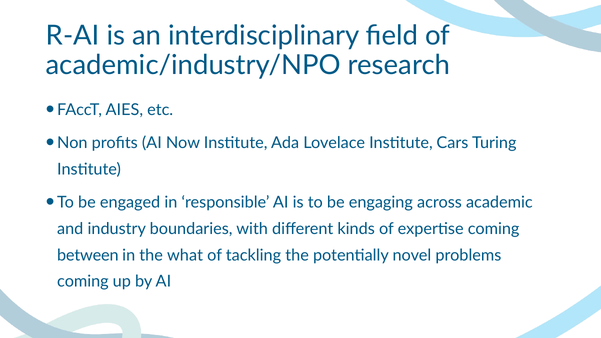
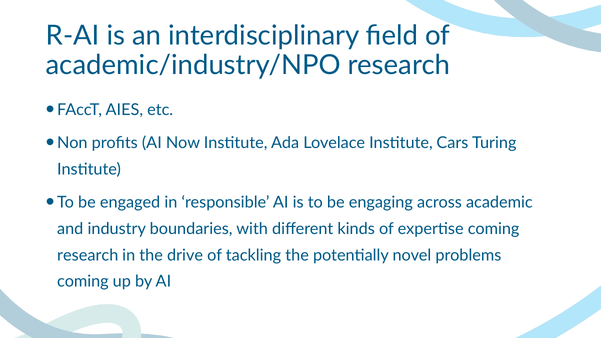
between: between -> research (88, 255)
what: what -> drive (185, 255)
